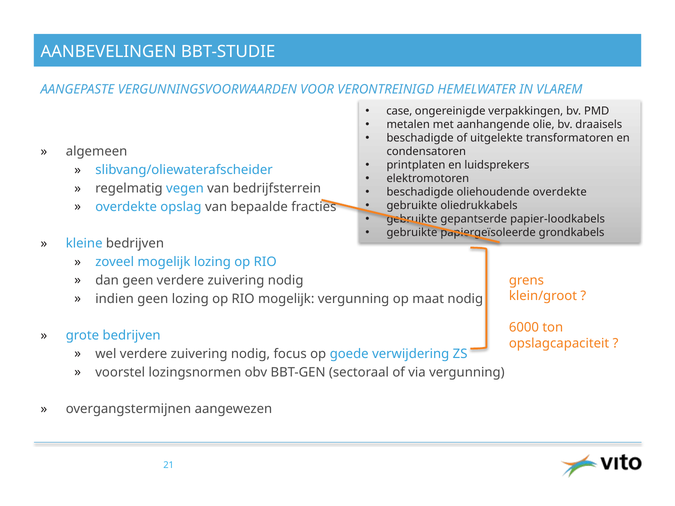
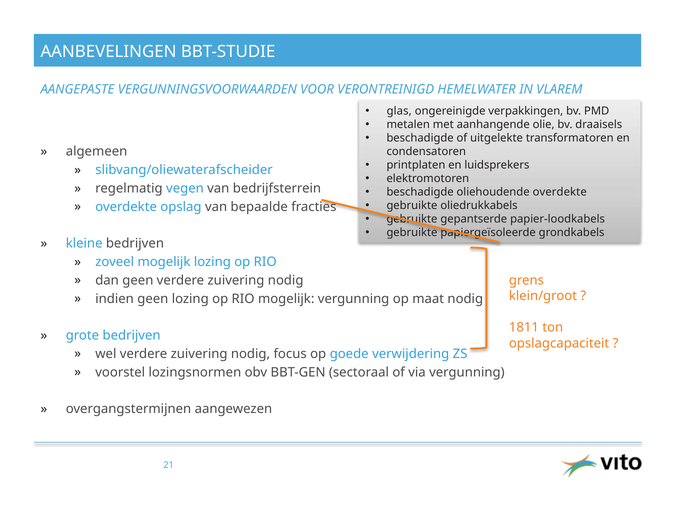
case: case -> glas (399, 111)
6000: 6000 -> 1811 (524, 328)
